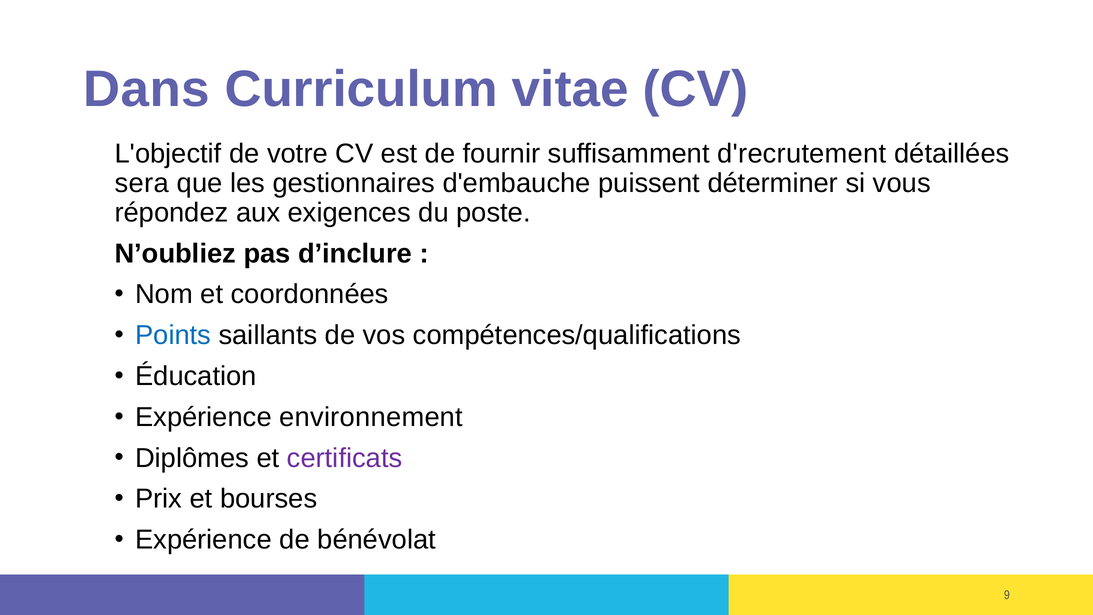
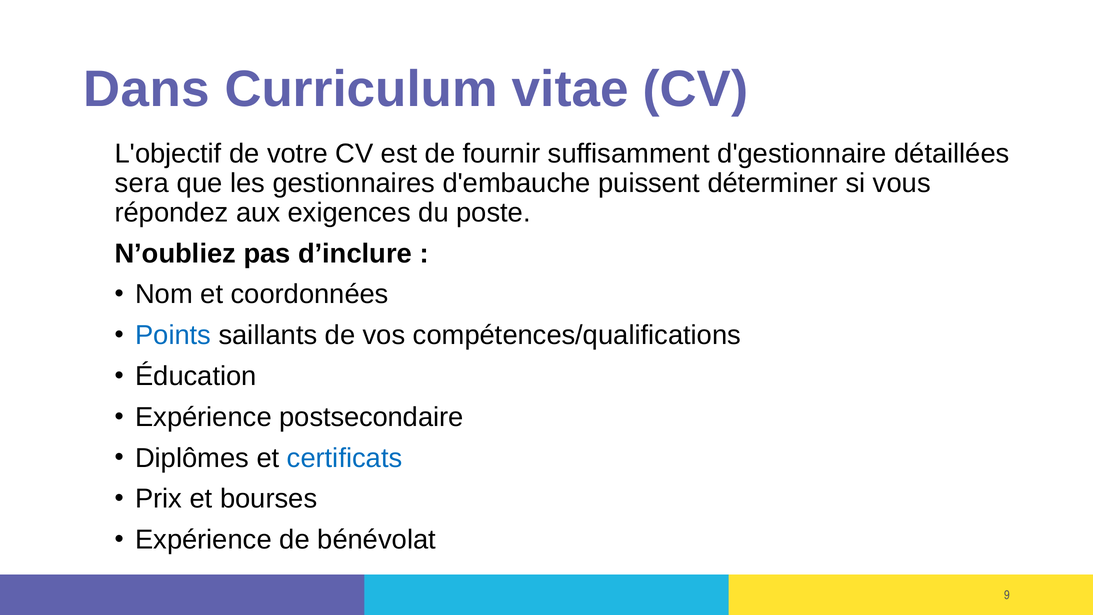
d'recrutement: d'recrutement -> d'gestionnaire (802, 154)
environnement: environnement -> postsecondaire (371, 417)
certificats colour: purple -> blue (345, 458)
